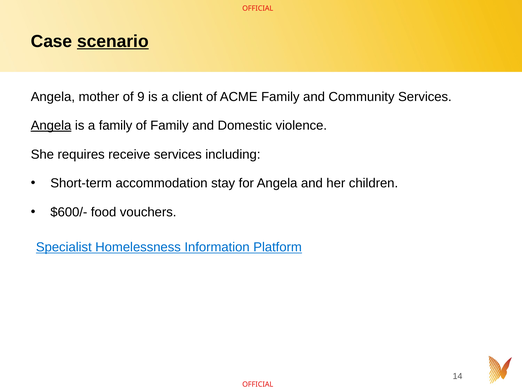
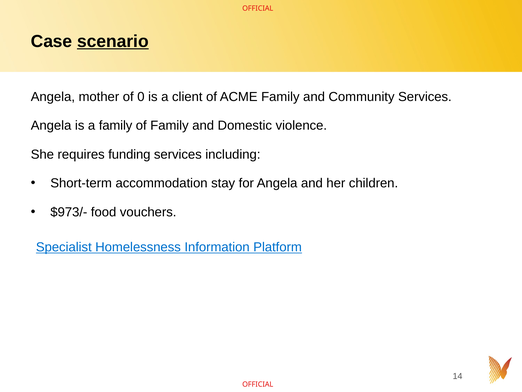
9: 9 -> 0 (141, 97)
Angela underline: present -> none (51, 125)
receive: receive -> funding (129, 154)
$600/-: $600/- -> $973/- (69, 212)
